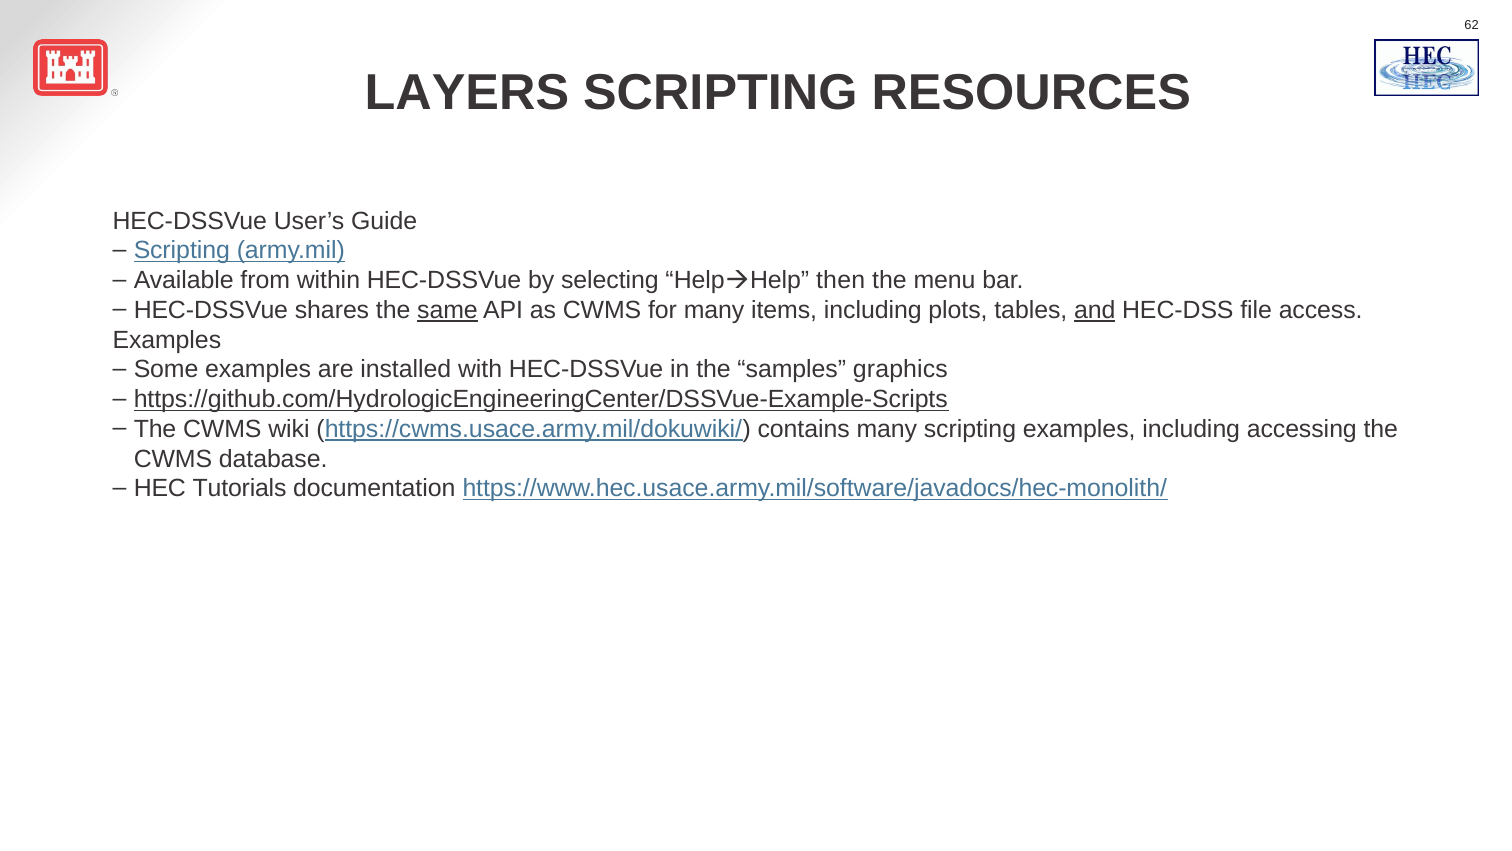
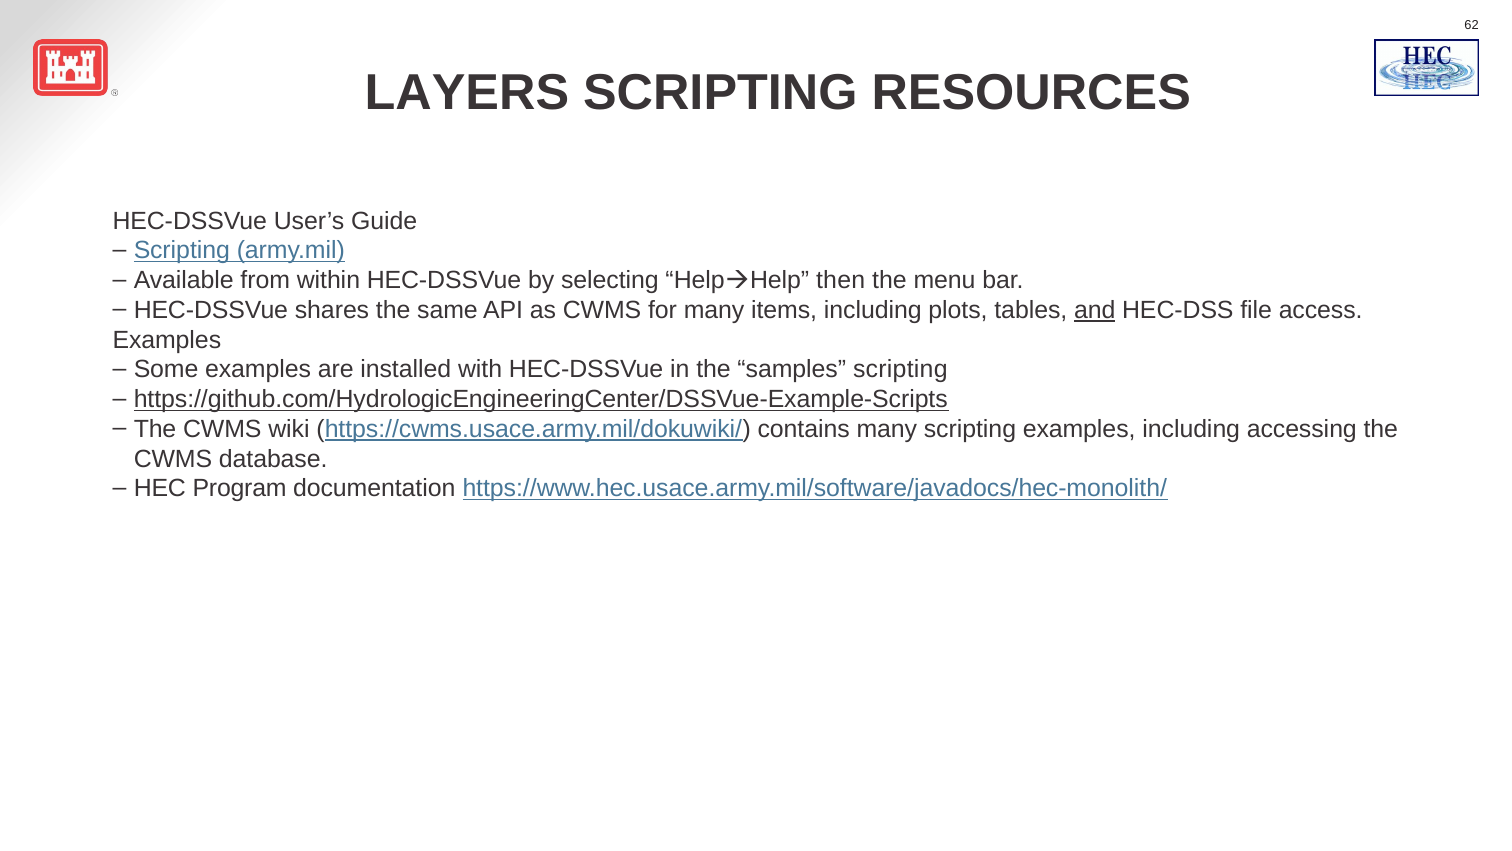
same underline: present -> none (447, 310)
samples graphics: graphics -> scripting (900, 369)
Tutorials: Tutorials -> Program (240, 488)
